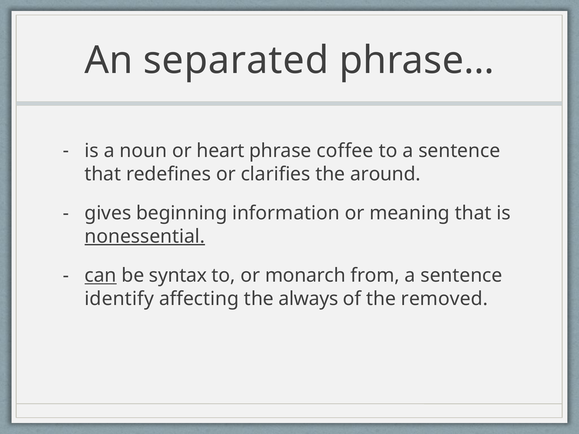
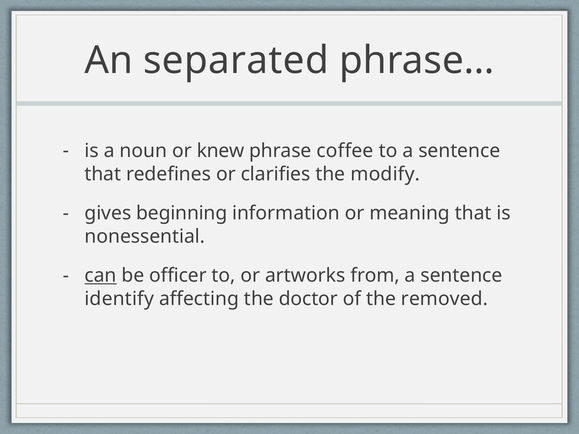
heart: heart -> knew (221, 151)
around: around -> modify (385, 174)
nonessential underline: present -> none (145, 237)
syntax: syntax -> officer (178, 276)
monarch: monarch -> artworks (305, 276)
always: always -> doctor (308, 299)
